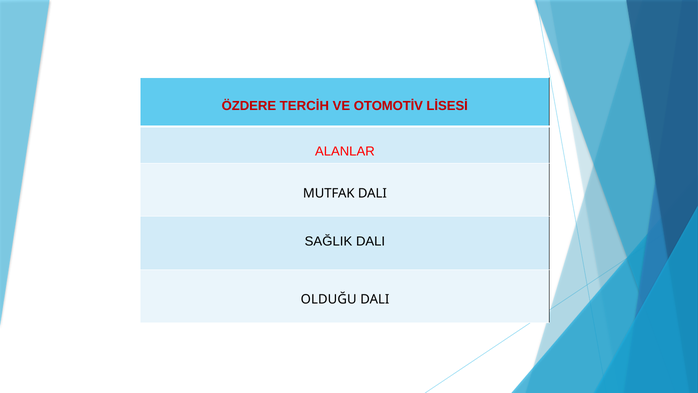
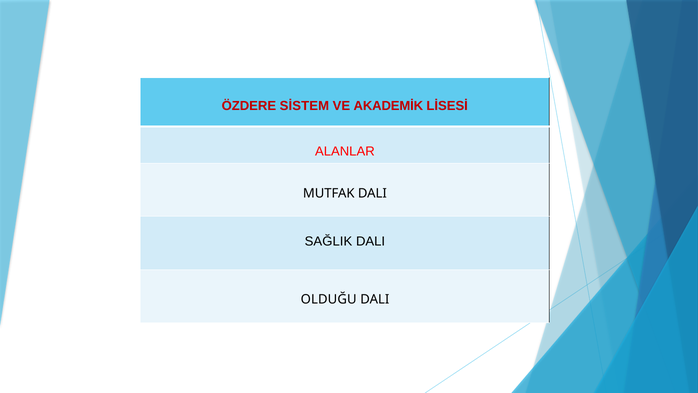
ÖZDERE TERCİH: TERCİH -> SİSTEM (304, 106)
OTOMOTİV: OTOMOTİV -> AKADEMİK (388, 106)
